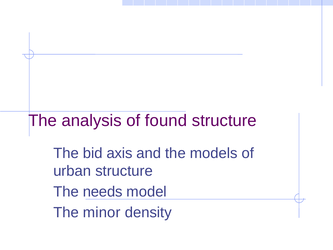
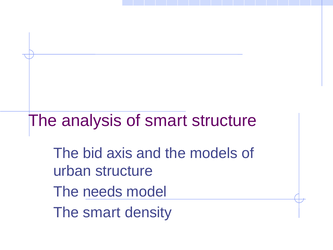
of found: found -> smart (166, 121)
The minor: minor -> smart (102, 212)
